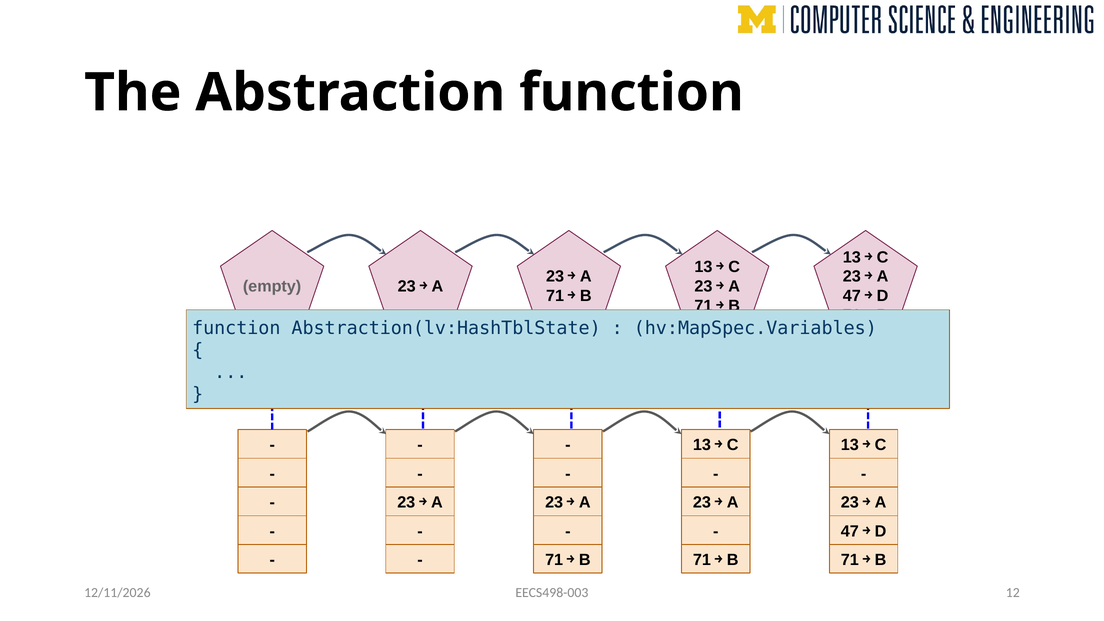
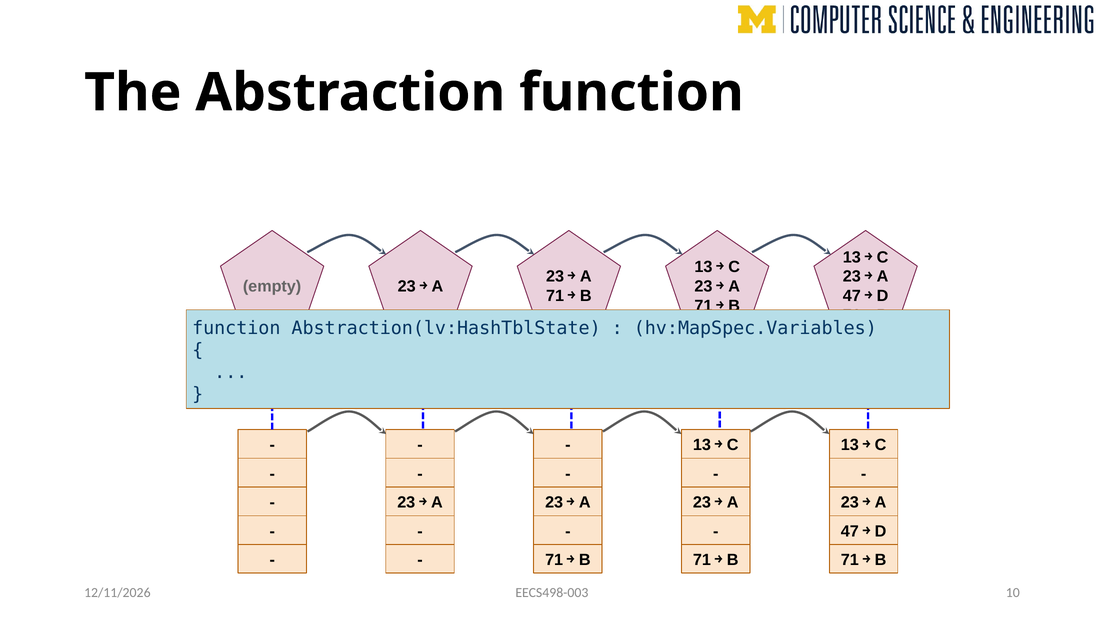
12: 12 -> 10 (1013, 593)
